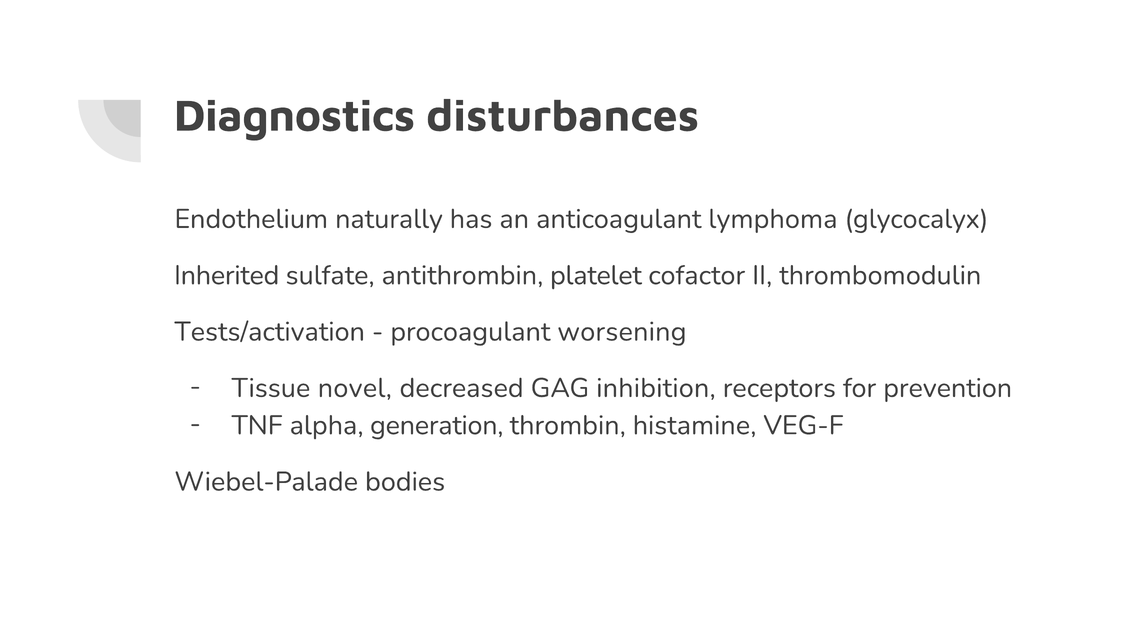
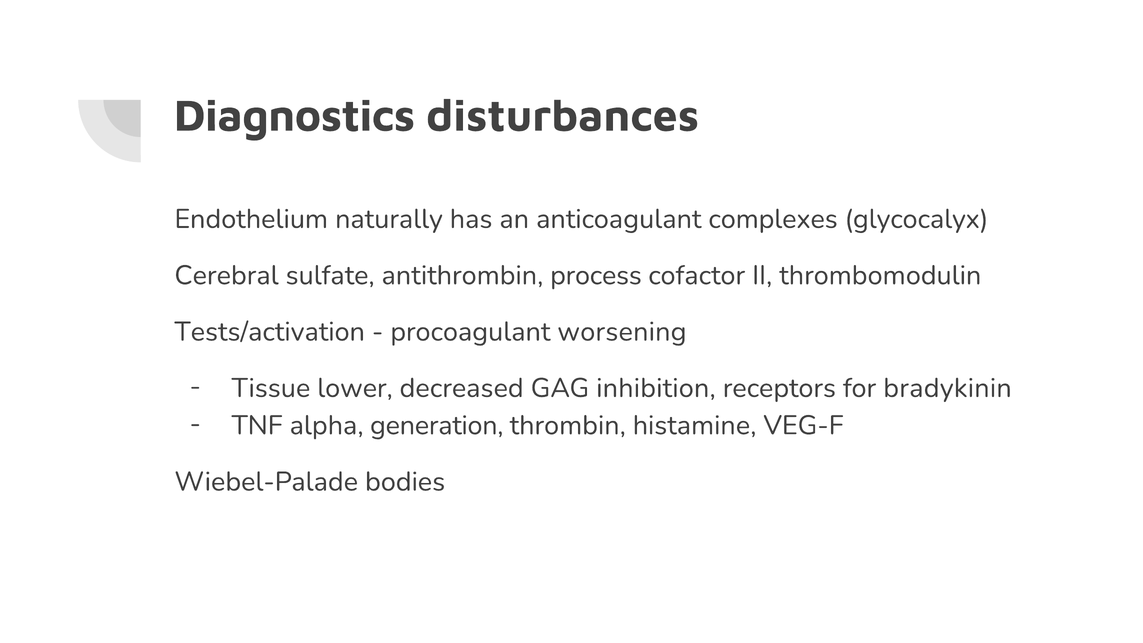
lymphoma: lymphoma -> complexes (773, 219)
Inherited: Inherited -> Cerebral (227, 275)
platelet: platelet -> process (596, 275)
novel: novel -> lower (355, 388)
prevention: prevention -> bradykinin (947, 388)
